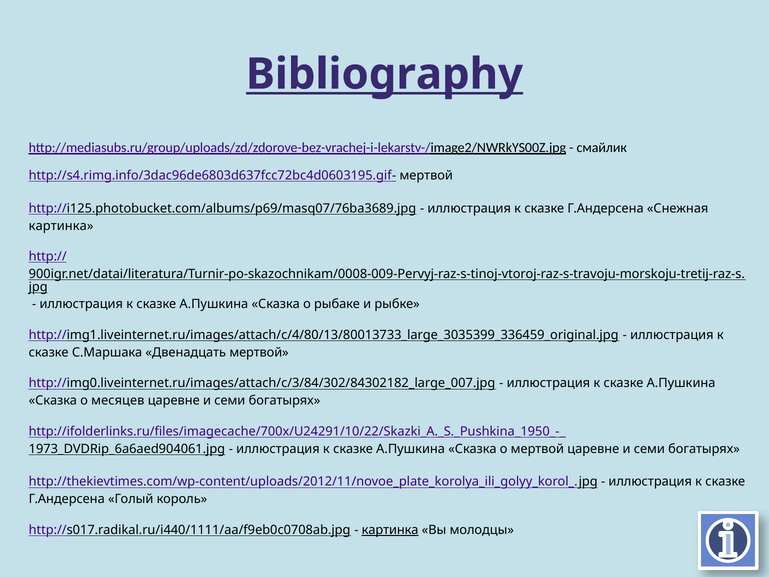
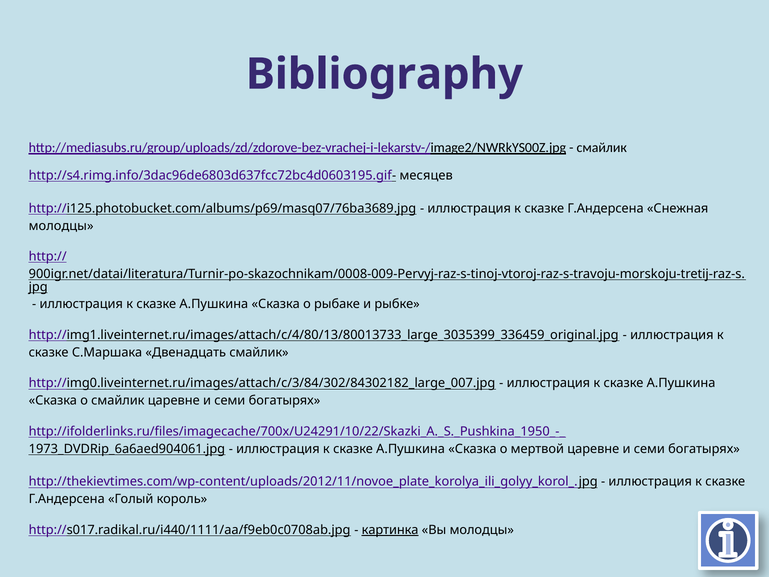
Bibliography underline: present -> none (384, 74)
http://s4.rimg.info/3dac96de6803d637fcc72bc4d0603195.gif- мертвой: мертвой -> месяцев (426, 175)
картинка: картинка -> молодцы (61, 226)
Двенадцать мертвой: мертвой -> смайлик (259, 352)
о месяцев: месяцев -> смайлик (118, 401)
